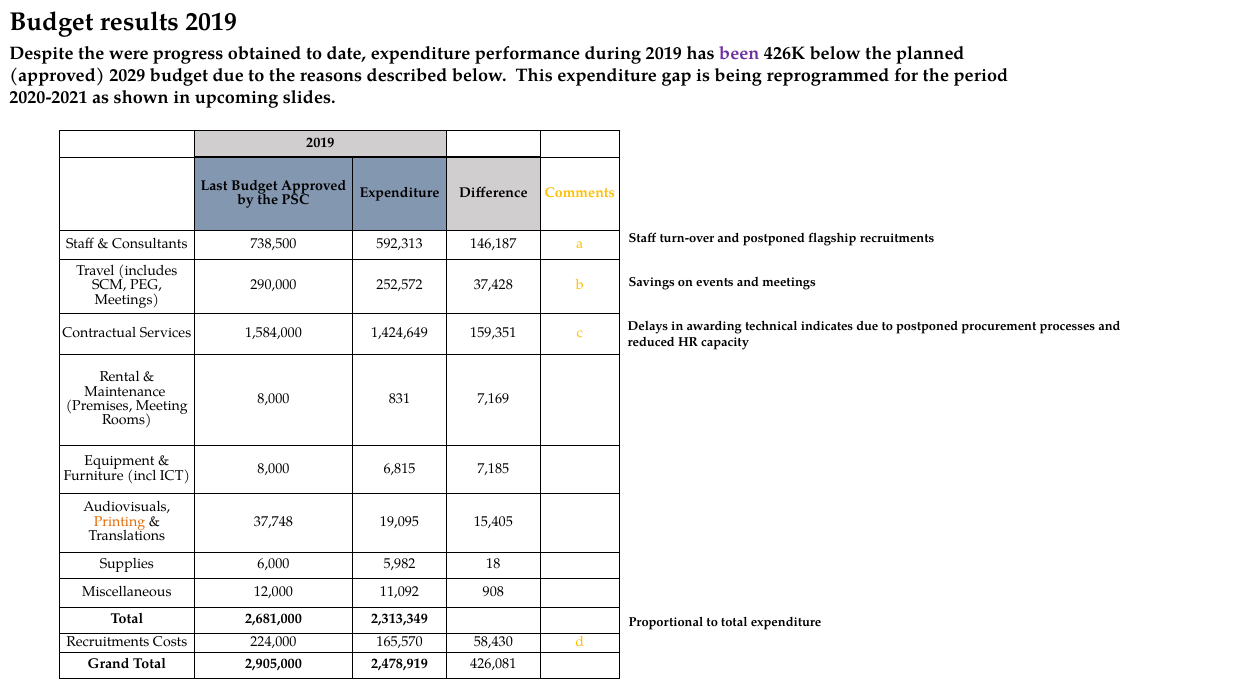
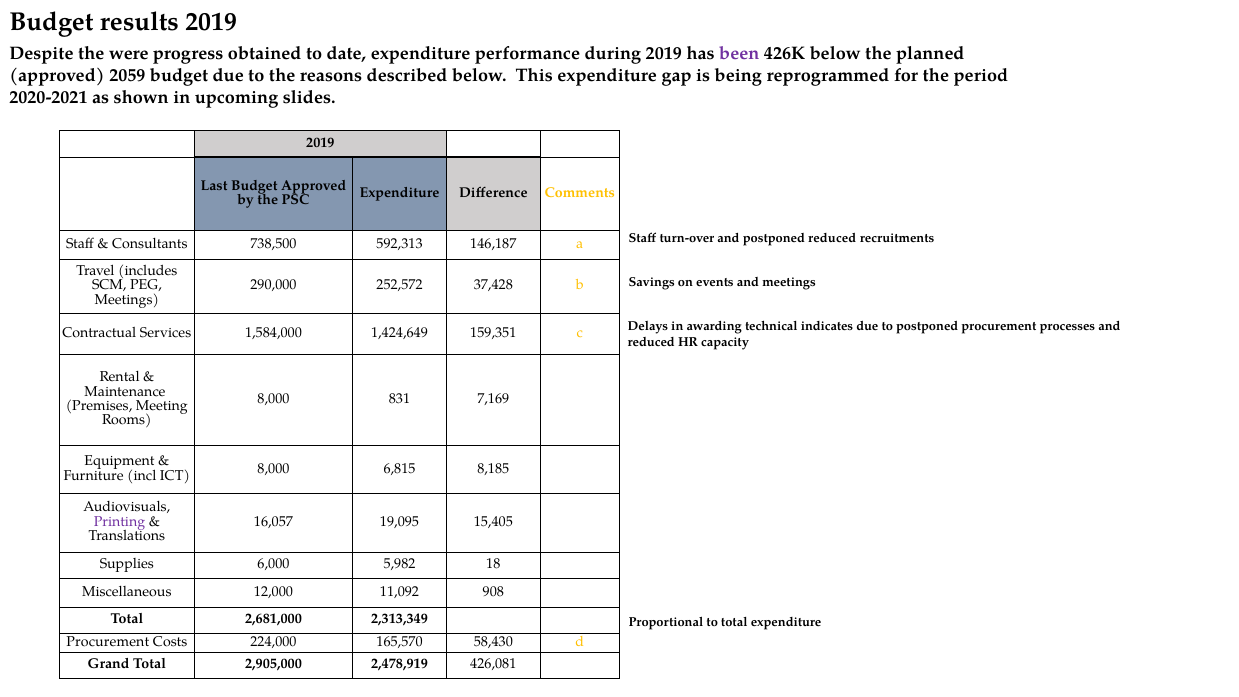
2029: 2029 -> 2059 (127, 75)
postponed flagship: flagship -> reduced (832, 238)
7,185: 7,185 -> 8,185 (493, 468)
Printing colour: orange -> purple (120, 521)
37,748: 37,748 -> 16,057 (273, 521)
Recruitments: Recruitments -> Procurement (108, 641)
